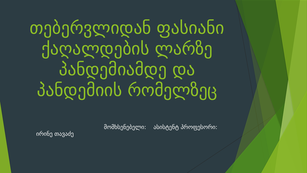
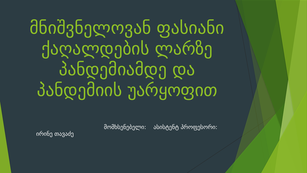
თებერვლიდან: თებერვლიდან -> მნიშვნელოვან (90, 28)
რომელზეც: რომელზეც -> უარყოფით (172, 90)
